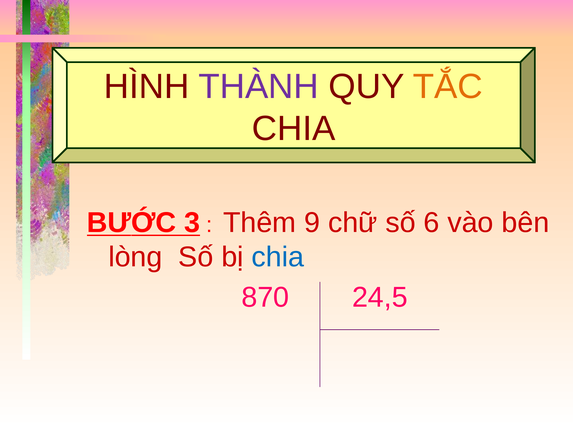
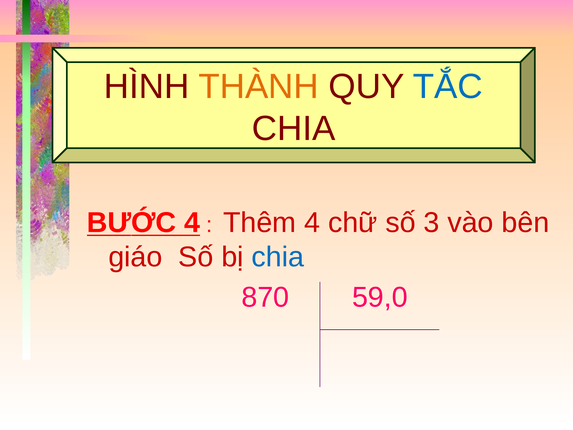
THÀNH colour: purple -> orange (259, 86)
TẮC colour: orange -> blue (448, 86)
BƯỚC 3: 3 -> 4 (192, 223)
Thêm 9: 9 -> 4 (312, 223)
6: 6 -> 3 (431, 223)
lòng: lòng -> giáo (135, 257)
24,5: 24,5 -> 59,0 (380, 297)
